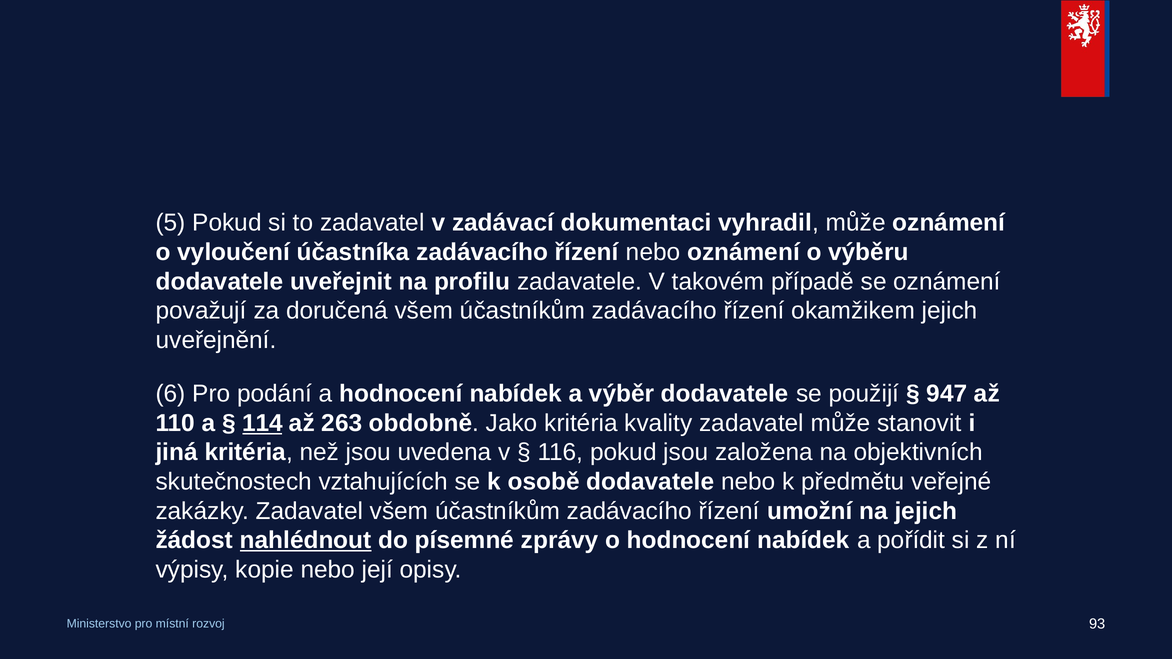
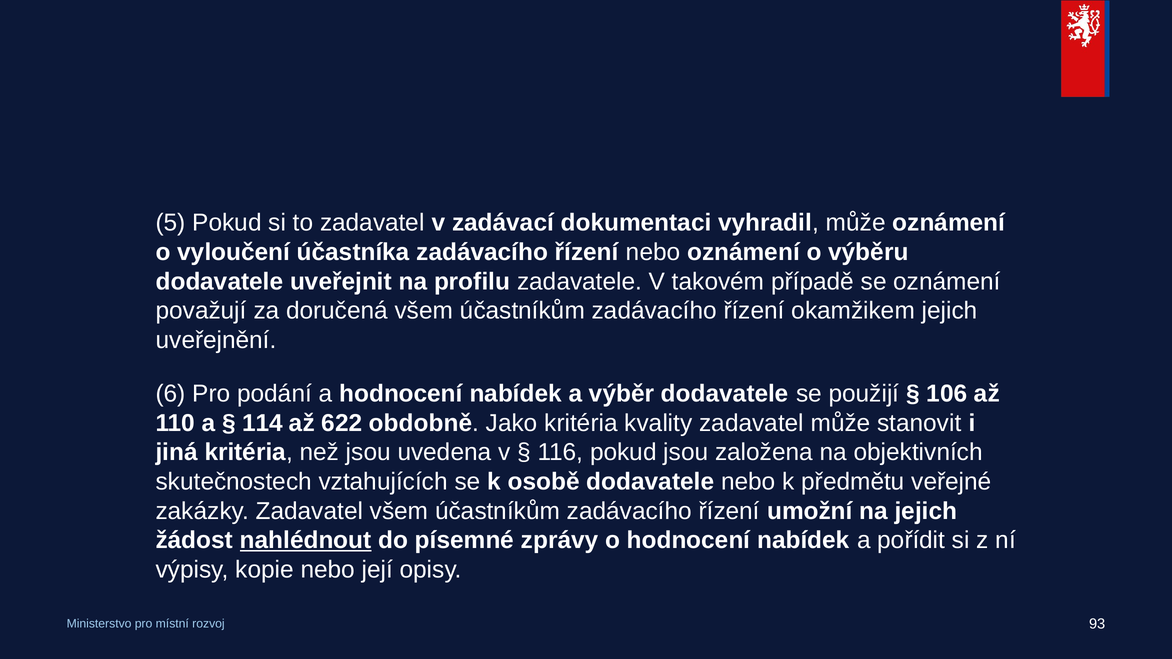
947: 947 -> 106 (947, 394)
114 underline: present -> none (262, 423)
263: 263 -> 622 (342, 423)
